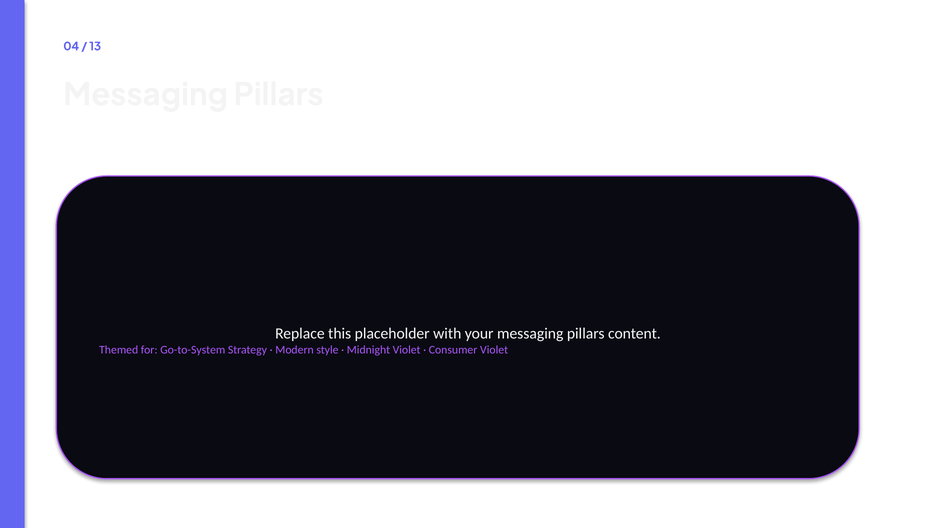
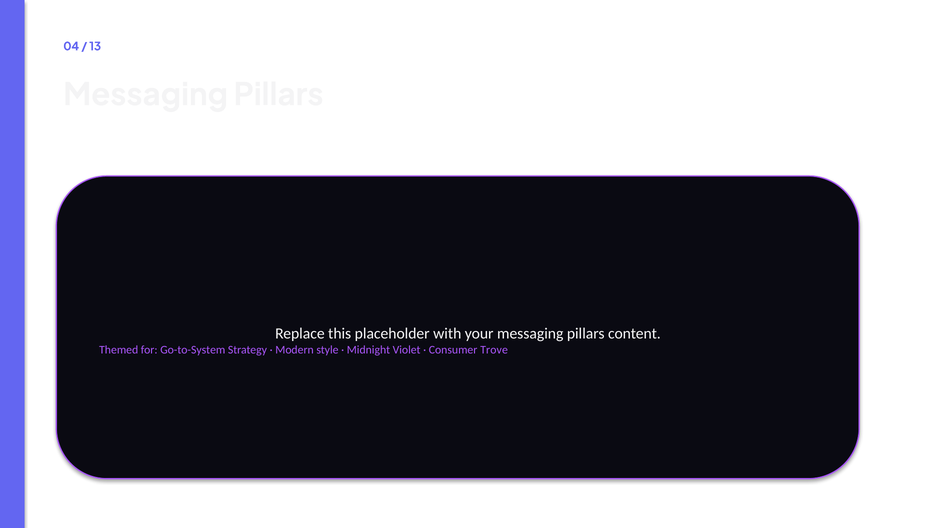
Consumer Violet: Violet -> Trove (494, 350)
